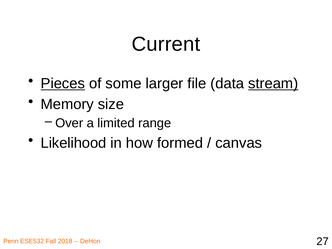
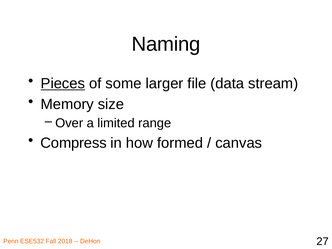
Current: Current -> Naming (166, 44)
stream underline: present -> none (273, 83)
Likelihood: Likelihood -> Compress (74, 143)
